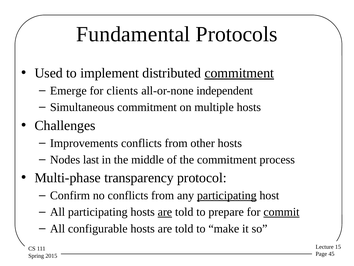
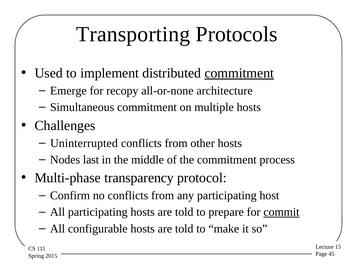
Fundamental: Fundamental -> Transporting (133, 34)
clients: clients -> recopy (122, 91)
independent: independent -> architecture (225, 91)
Improvements: Improvements -> Uninterrupted (84, 143)
participating underline: present -> none (227, 195)
are underline: present -> none (165, 212)
